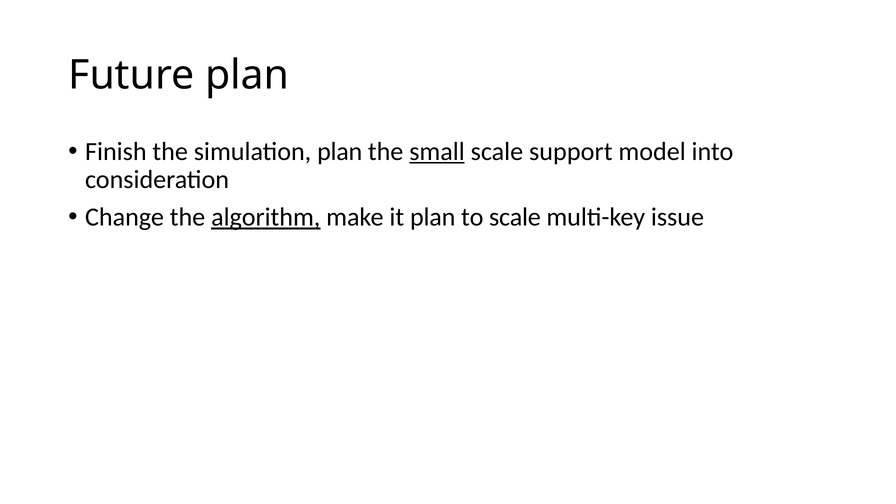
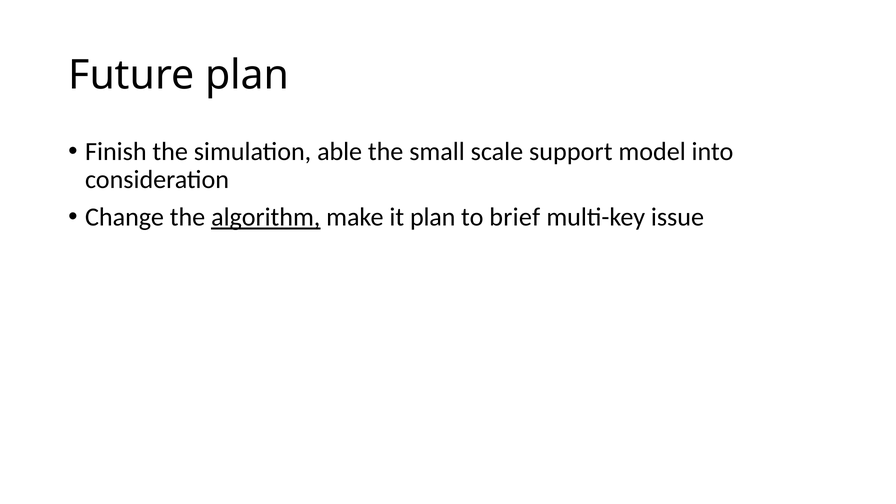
simulation plan: plan -> able (340, 151)
small underline: present -> none (437, 151)
to scale: scale -> brief (515, 217)
